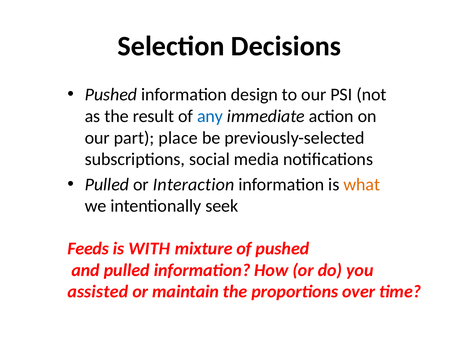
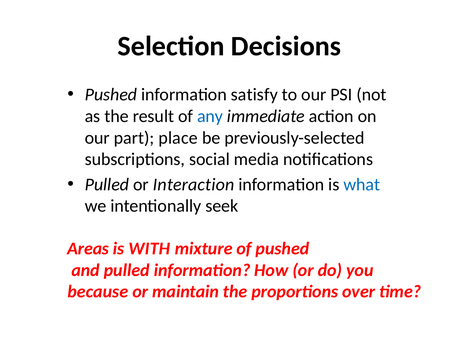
design: design -> satisfy (254, 95)
what colour: orange -> blue (362, 184)
Feeds: Feeds -> Areas (88, 248)
assisted: assisted -> because (98, 291)
